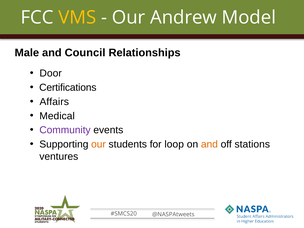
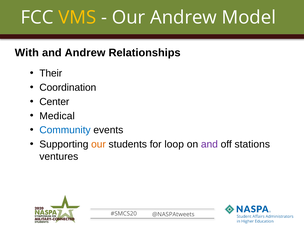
Male: Male -> With (27, 53)
and Council: Council -> Andrew (85, 53)
Door: Door -> Their (51, 73)
Certifications: Certifications -> Coordination (68, 88)
Affairs: Affairs -> Center (54, 102)
Community colour: purple -> blue (65, 130)
and colour: orange -> purple (209, 144)
